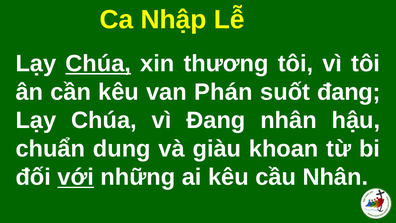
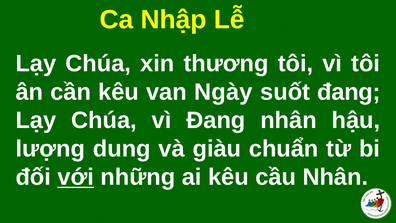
Chúa underline: present -> none (98, 63)
Phán: Phán -> Ngày (223, 92)
chuẩn: chuẩn -> lượng (50, 149)
khoan: khoan -> chuẩn (284, 149)
